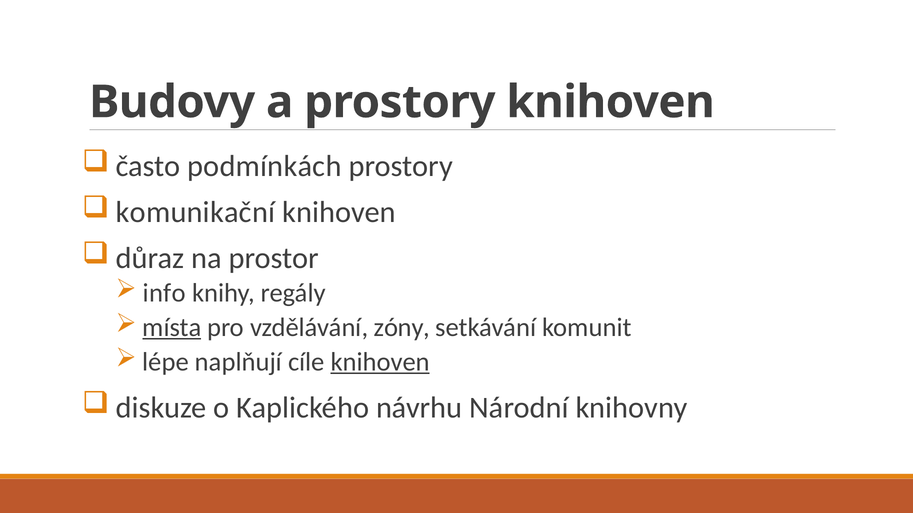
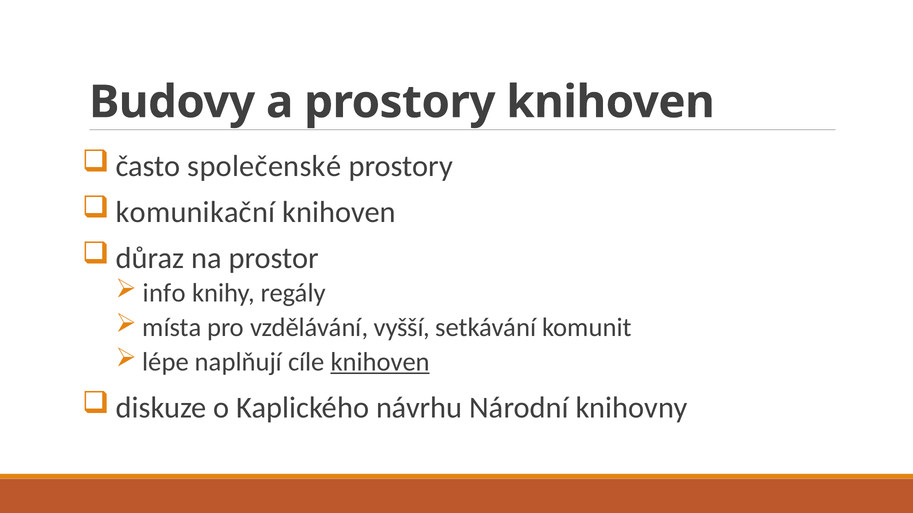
podmínkách: podmínkách -> společenské (264, 166)
místa underline: present -> none (172, 328)
zóny: zóny -> vyšší (402, 328)
